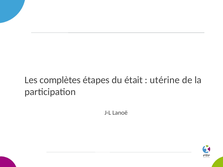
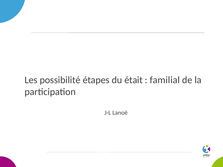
complètes: complètes -> possibilité (60, 80)
utérine: utérine -> familial (165, 80)
